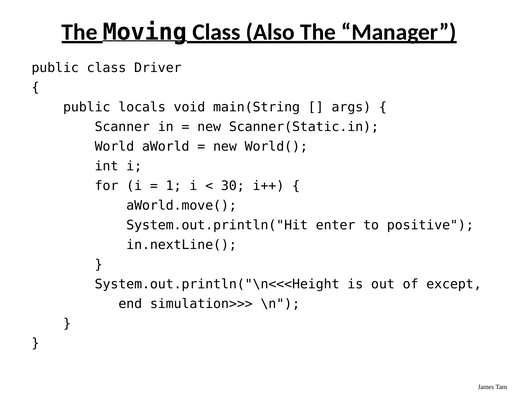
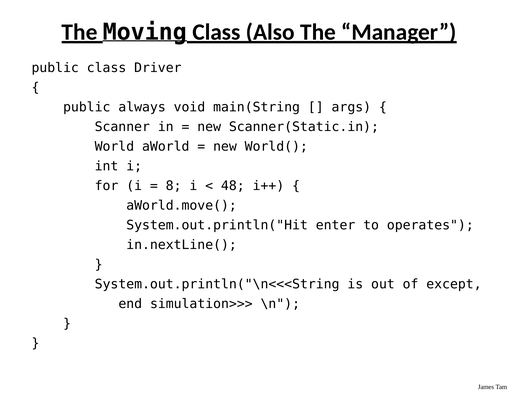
locals: locals -> always (142, 107)
1: 1 -> 8 (174, 186)
30: 30 -> 48 (233, 186)
positive: positive -> operates (430, 226)
System.out.println("\n<<<Height: System.out.println("\n<<<Height -> System.out.println("\n<<<String (217, 285)
